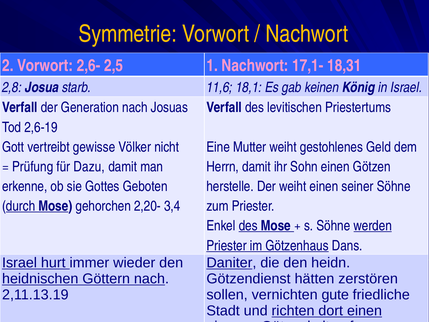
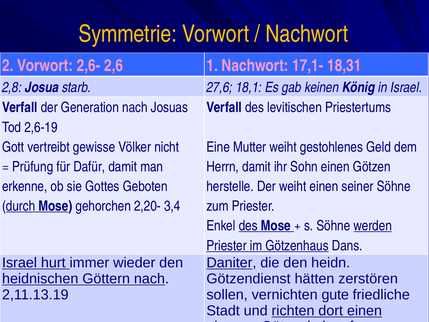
2,5: 2,5 -> 2,6 (114, 66)
11,6: 11,6 -> 27,6 (219, 87)
Dazu: Dazu -> Dafür (89, 167)
